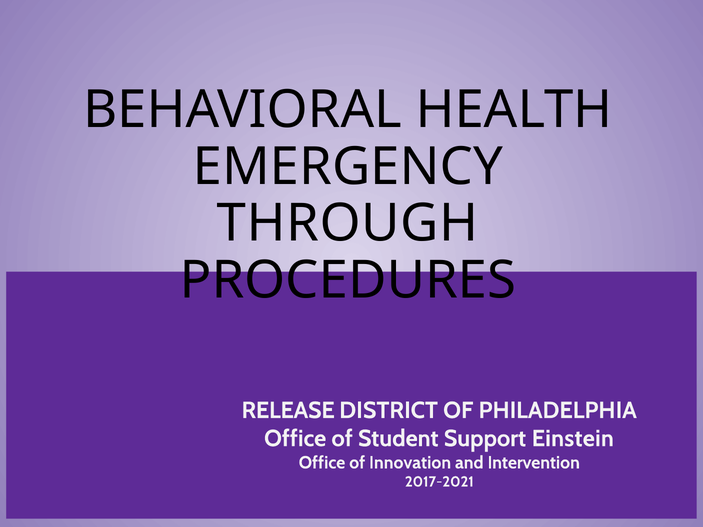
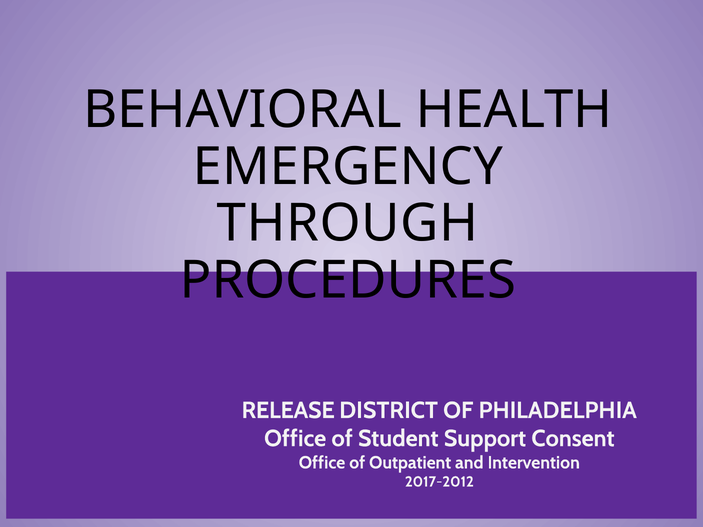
Einstein: Einstein -> Consent (573, 439)
Innovation: Innovation -> Outpatient (410, 463)
2017-2021: 2017-2021 -> 2017-2012 (439, 482)
